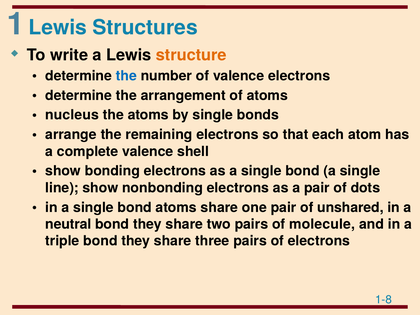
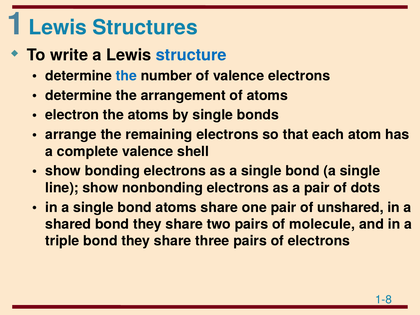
structure colour: orange -> blue (191, 55)
nucleus: nucleus -> electron (72, 115)
neutral: neutral -> shared (68, 224)
